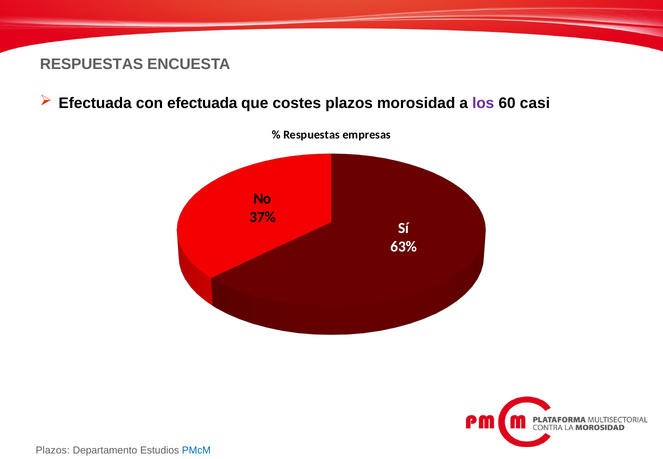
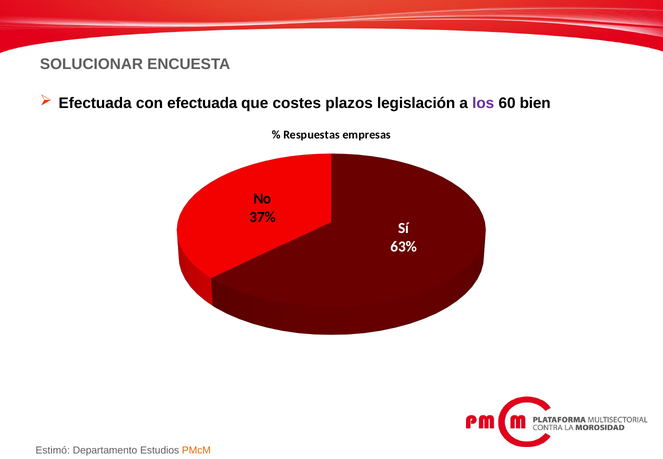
RESPUESTAS: RESPUESTAS -> SOLUCIONAR (91, 64)
morosidad: morosidad -> legislación (416, 103)
casi: casi -> bien (535, 103)
Plazos: Plazos -> Estimó (53, 450)
PMcM colour: blue -> orange (196, 450)
